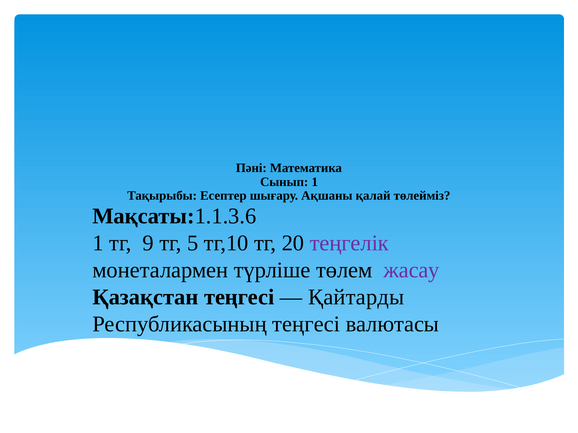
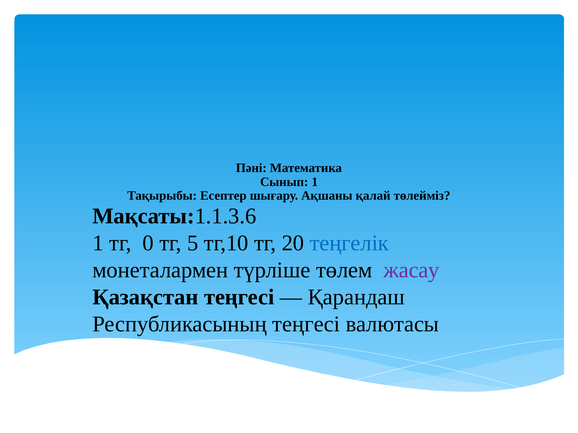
9: 9 -> 0 (148, 243)
теңгелік colour: purple -> blue (349, 243)
Қайтарды: Қайтарды -> Қарандаш (356, 297)
